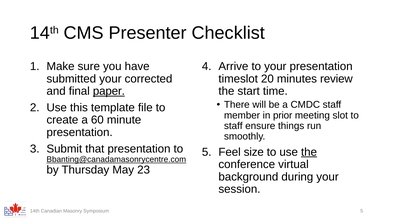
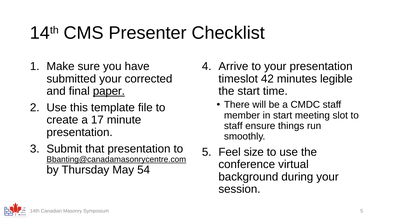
20: 20 -> 42 (267, 79)
review: review -> legible (336, 79)
in prior: prior -> start (283, 115)
60: 60 -> 17 (97, 120)
the underline: present -> none (309, 152)
23: 23 -> 54 (144, 170)
